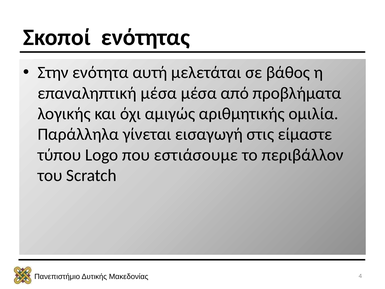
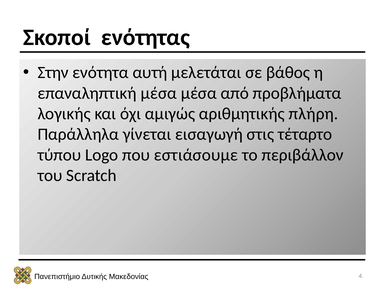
ομιλία: ομιλία -> πλήρη (313, 114)
είμαστε: είμαστε -> τέταρτο (305, 134)
